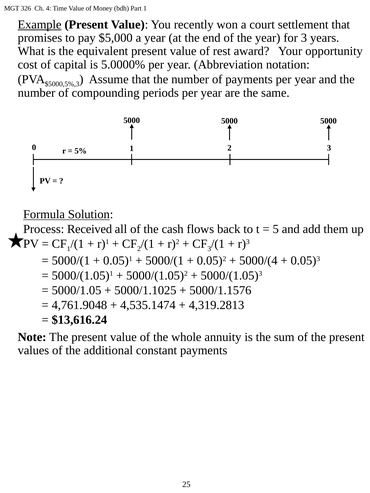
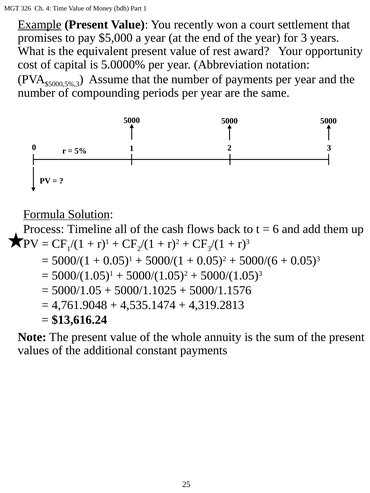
Received: Received -> Timeline (90, 229)
5: 5 -> 6 (276, 229)
5000/(4: 5000/(4 -> 5000/(6 (258, 261)
